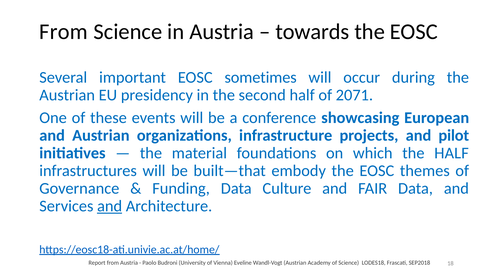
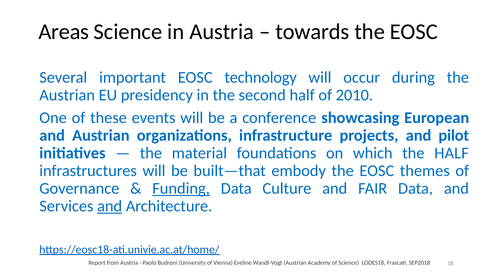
From: From -> Areas (64, 32)
sometimes: sometimes -> technology (261, 77)
2071: 2071 -> 2010 (354, 95)
Funding underline: none -> present (181, 189)
